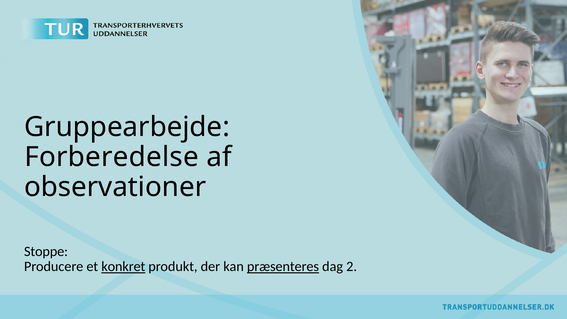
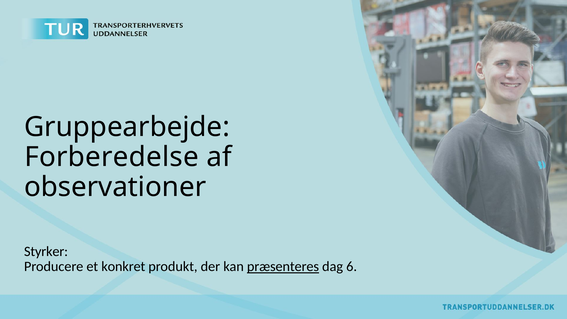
Stoppe: Stoppe -> Styrker (46, 251)
konkret underline: present -> none (123, 267)
2: 2 -> 6 (352, 267)
